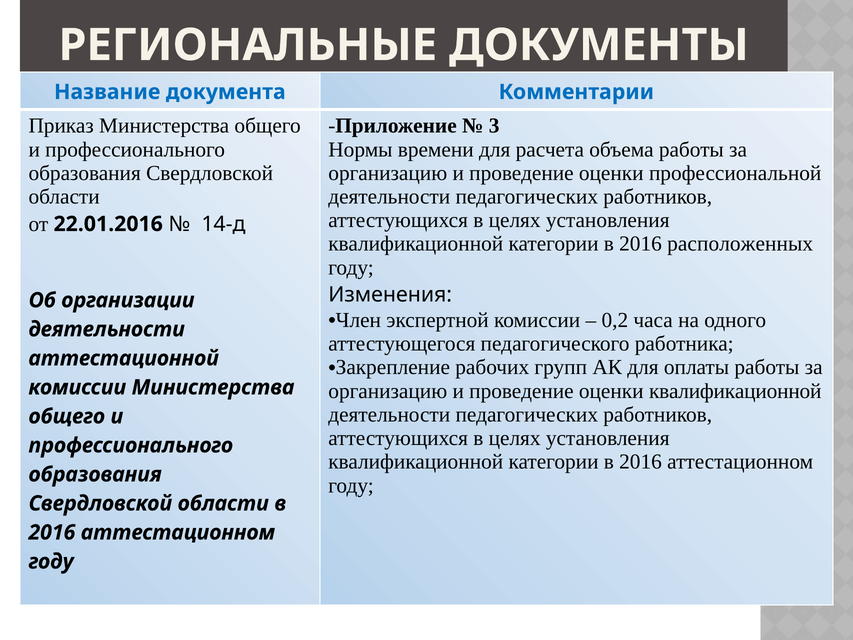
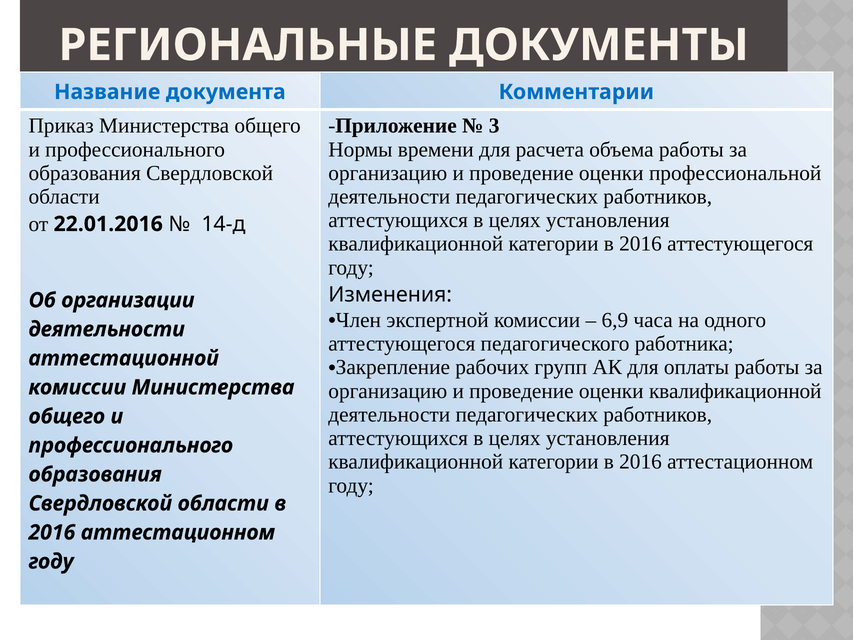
2016 расположенных: расположенных -> аттестующегося (740, 244)
0,2: 0,2 -> 6,9 (615, 320)
